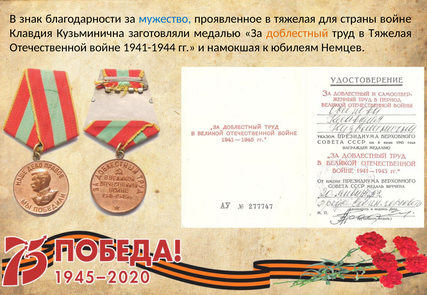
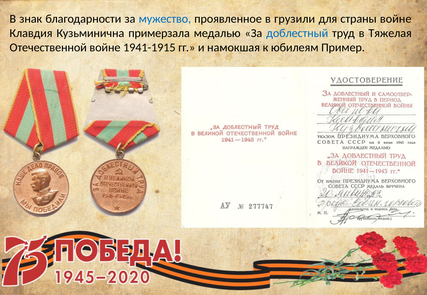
проявленное в тяжелая: тяжелая -> грузили (295, 19)
заготовляли: заготовляли -> примерзала (159, 33)
доблестный colour: orange -> blue (297, 33)
1941-1944: 1941-1944 -> 1941-1915 (149, 48)
Немцев: Немцев -> Пример (343, 48)
